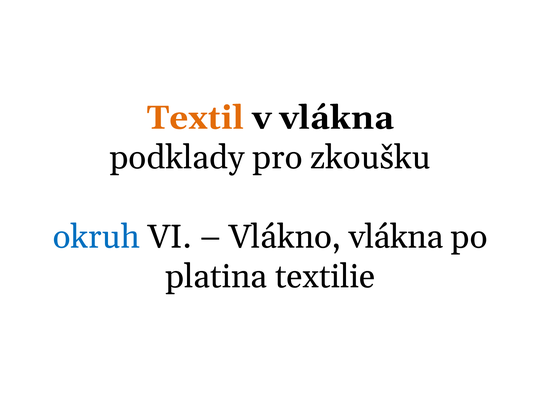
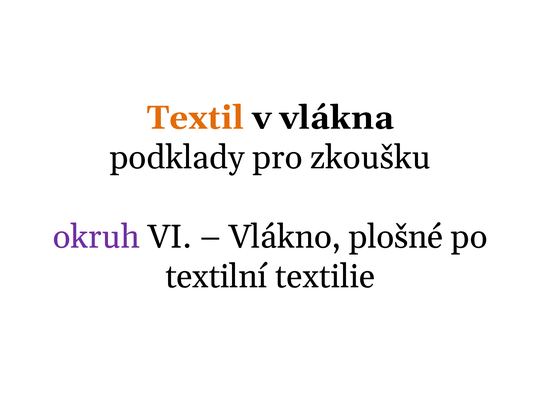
okruh colour: blue -> purple (96, 237)
Vlákno vlákna: vlákna -> plošné (396, 237)
platina: platina -> textilní (216, 276)
